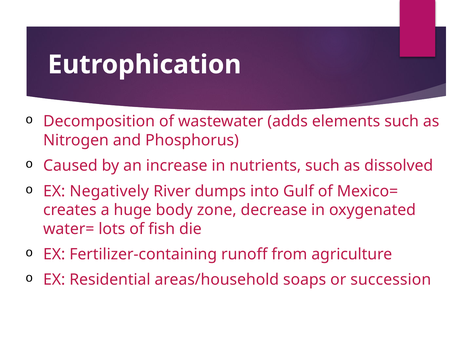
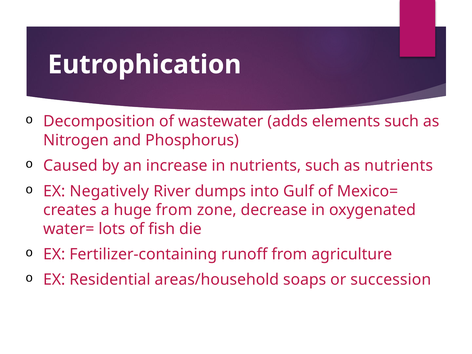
as dissolved: dissolved -> nutrients (399, 166)
huge body: body -> from (174, 210)
